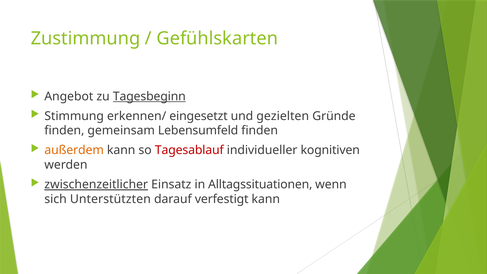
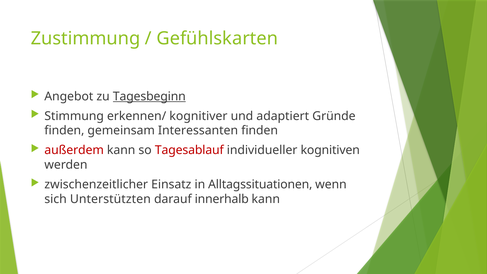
eingesetzt: eingesetzt -> kognitiver (198, 116)
gezielten: gezielten -> adaptiert (283, 116)
Lebensumfeld: Lebensumfeld -> Interessanten (198, 131)
außerdem colour: orange -> red (74, 150)
zwischenzeitlicher underline: present -> none (96, 185)
verfestigt: verfestigt -> innerhalb (222, 199)
